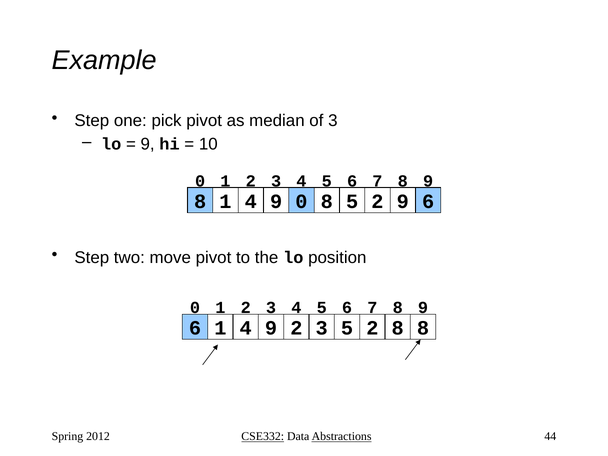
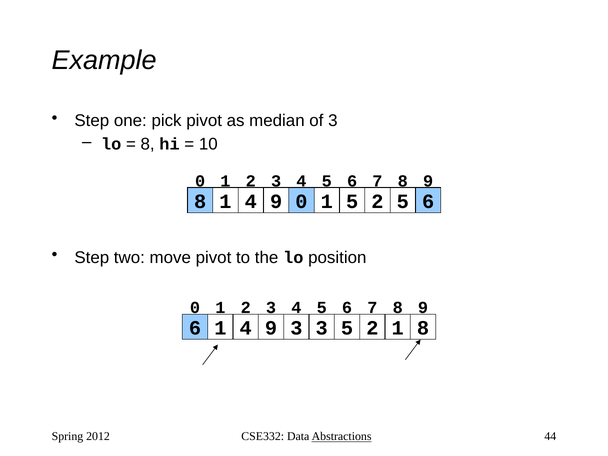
9: 9 -> 8 (148, 144)
9 0 8: 8 -> 1 (327, 202)
2 9: 9 -> 5 (403, 202)
9 2: 2 -> 3 (296, 328)
2 8: 8 -> 1 (398, 328)
CSE332 underline: present -> none (263, 437)
